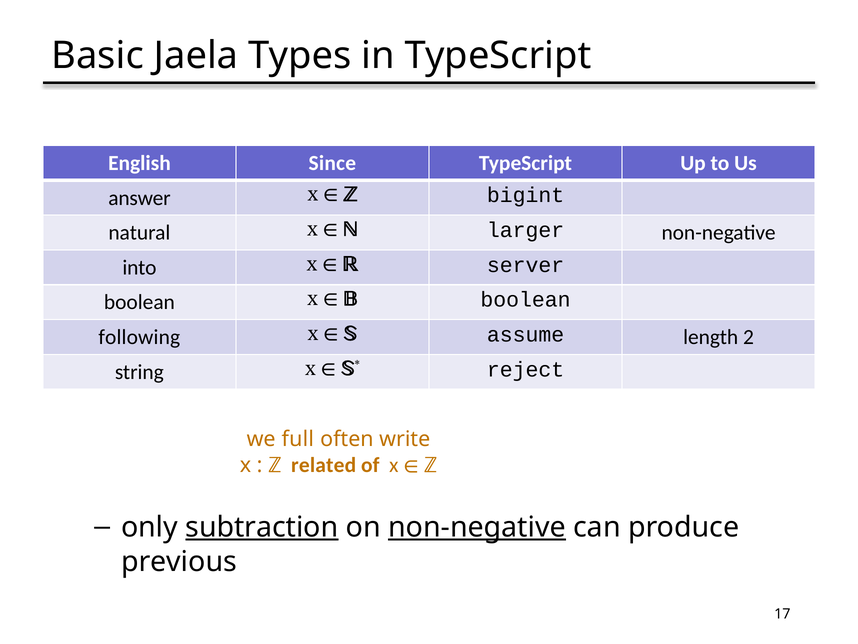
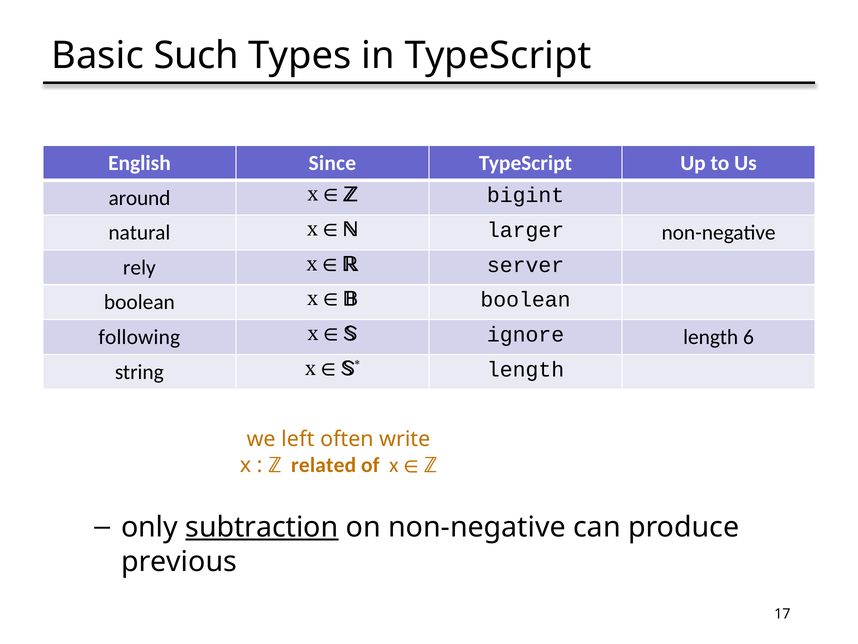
Jaela: Jaela -> Such (196, 56)
answer: answer -> around (140, 198)
into: into -> rely (139, 267)
assume: assume -> ignore (526, 334)
2: 2 -> 6 (748, 337)
reject: reject -> length (526, 369)
full: full -> left (298, 439)
non-negative underline: present -> none (477, 527)
